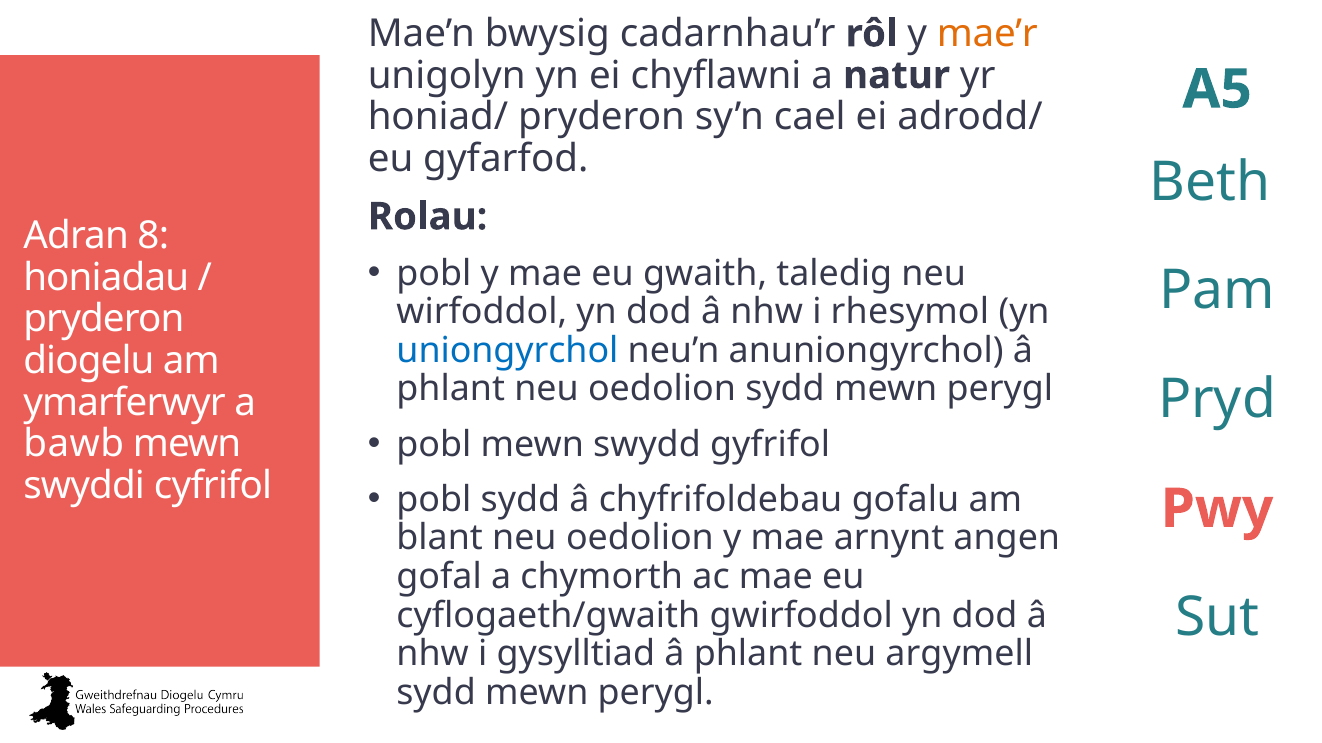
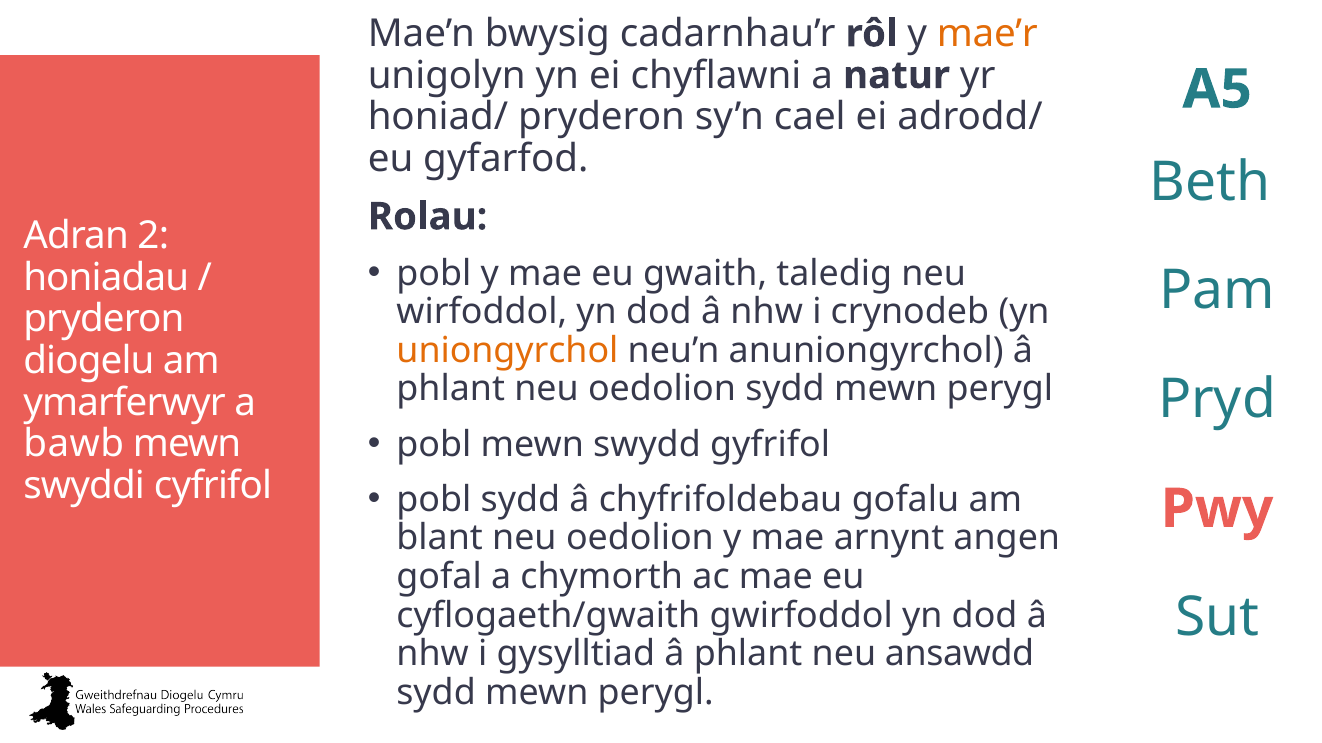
8: 8 -> 2 (153, 236)
rhesymol: rhesymol -> crynodeb (910, 312)
uniongyrchol colour: blue -> orange (507, 351)
argymell: argymell -> ansawdd (960, 654)
